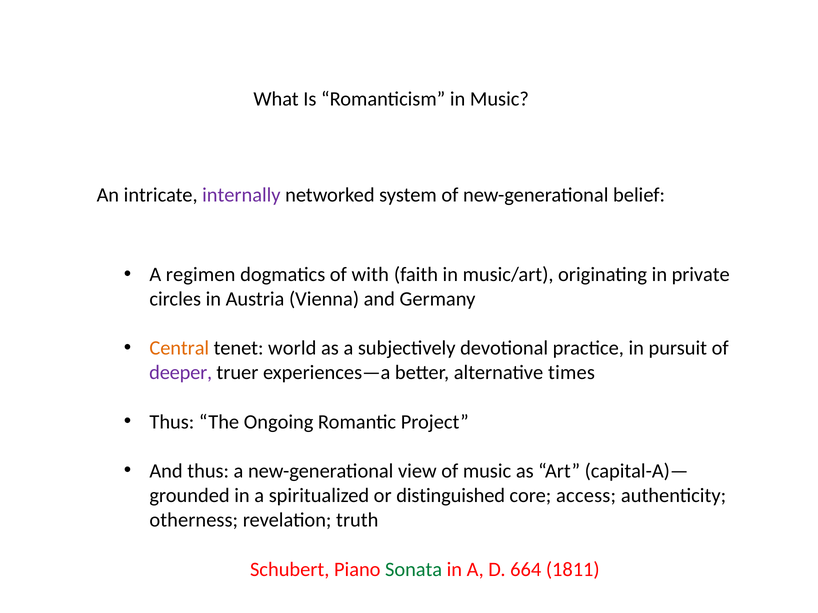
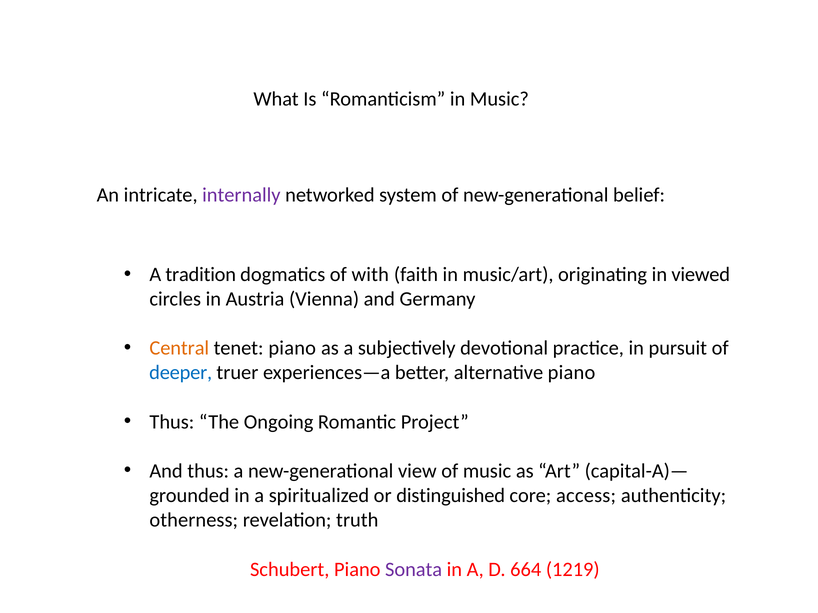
regimen: regimen -> tradition (201, 275)
private: private -> viewed (701, 275)
tenet world: world -> piano (292, 349)
deeper colour: purple -> blue (181, 373)
alternative times: times -> piano (572, 373)
Sonata colour: green -> purple (414, 570)
1811: 1811 -> 1219 (573, 570)
